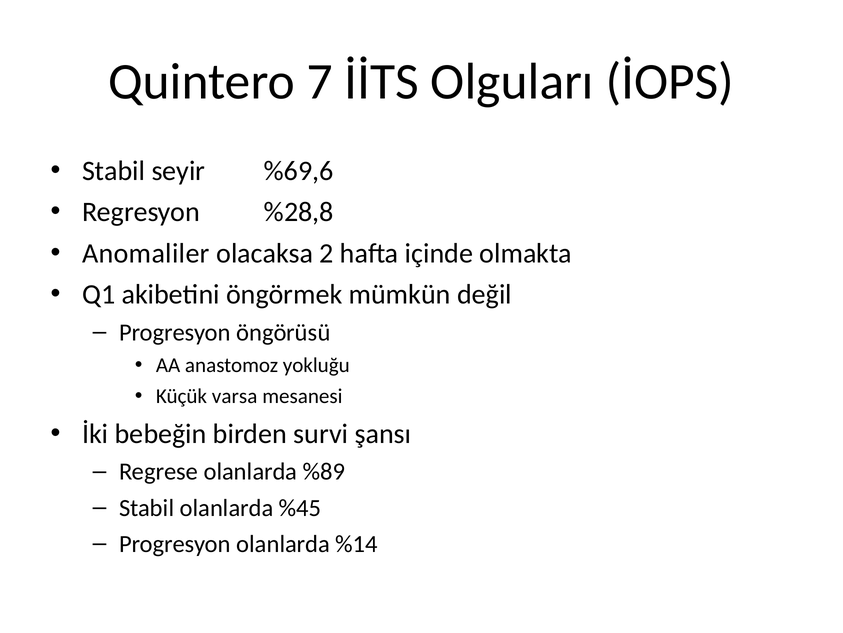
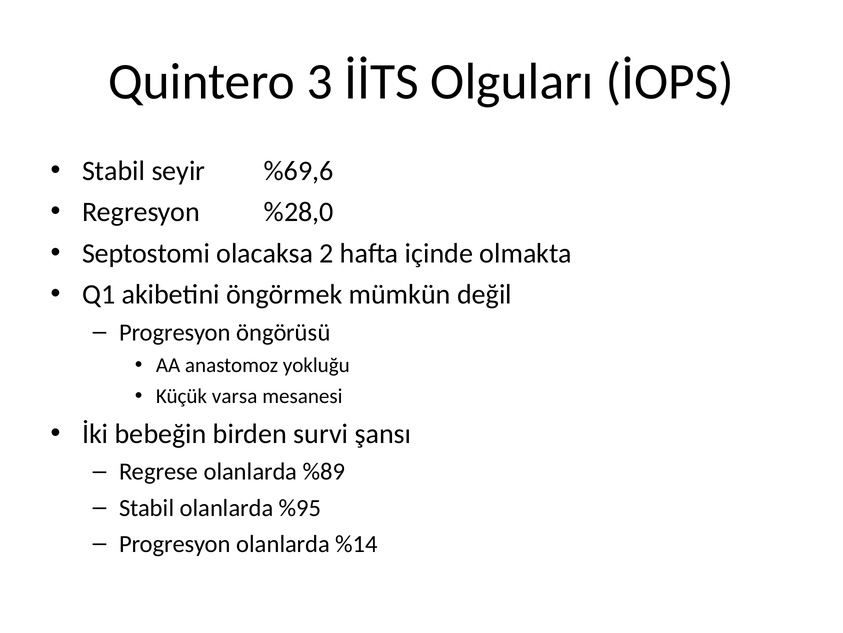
7: 7 -> 3 (320, 82)
%28,8: %28,8 -> %28,0 (299, 212)
Anomaliler: Anomaliler -> Septostomi (146, 253)
%45: %45 -> %95 (300, 507)
